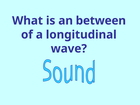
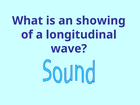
between: between -> showing (101, 21)
